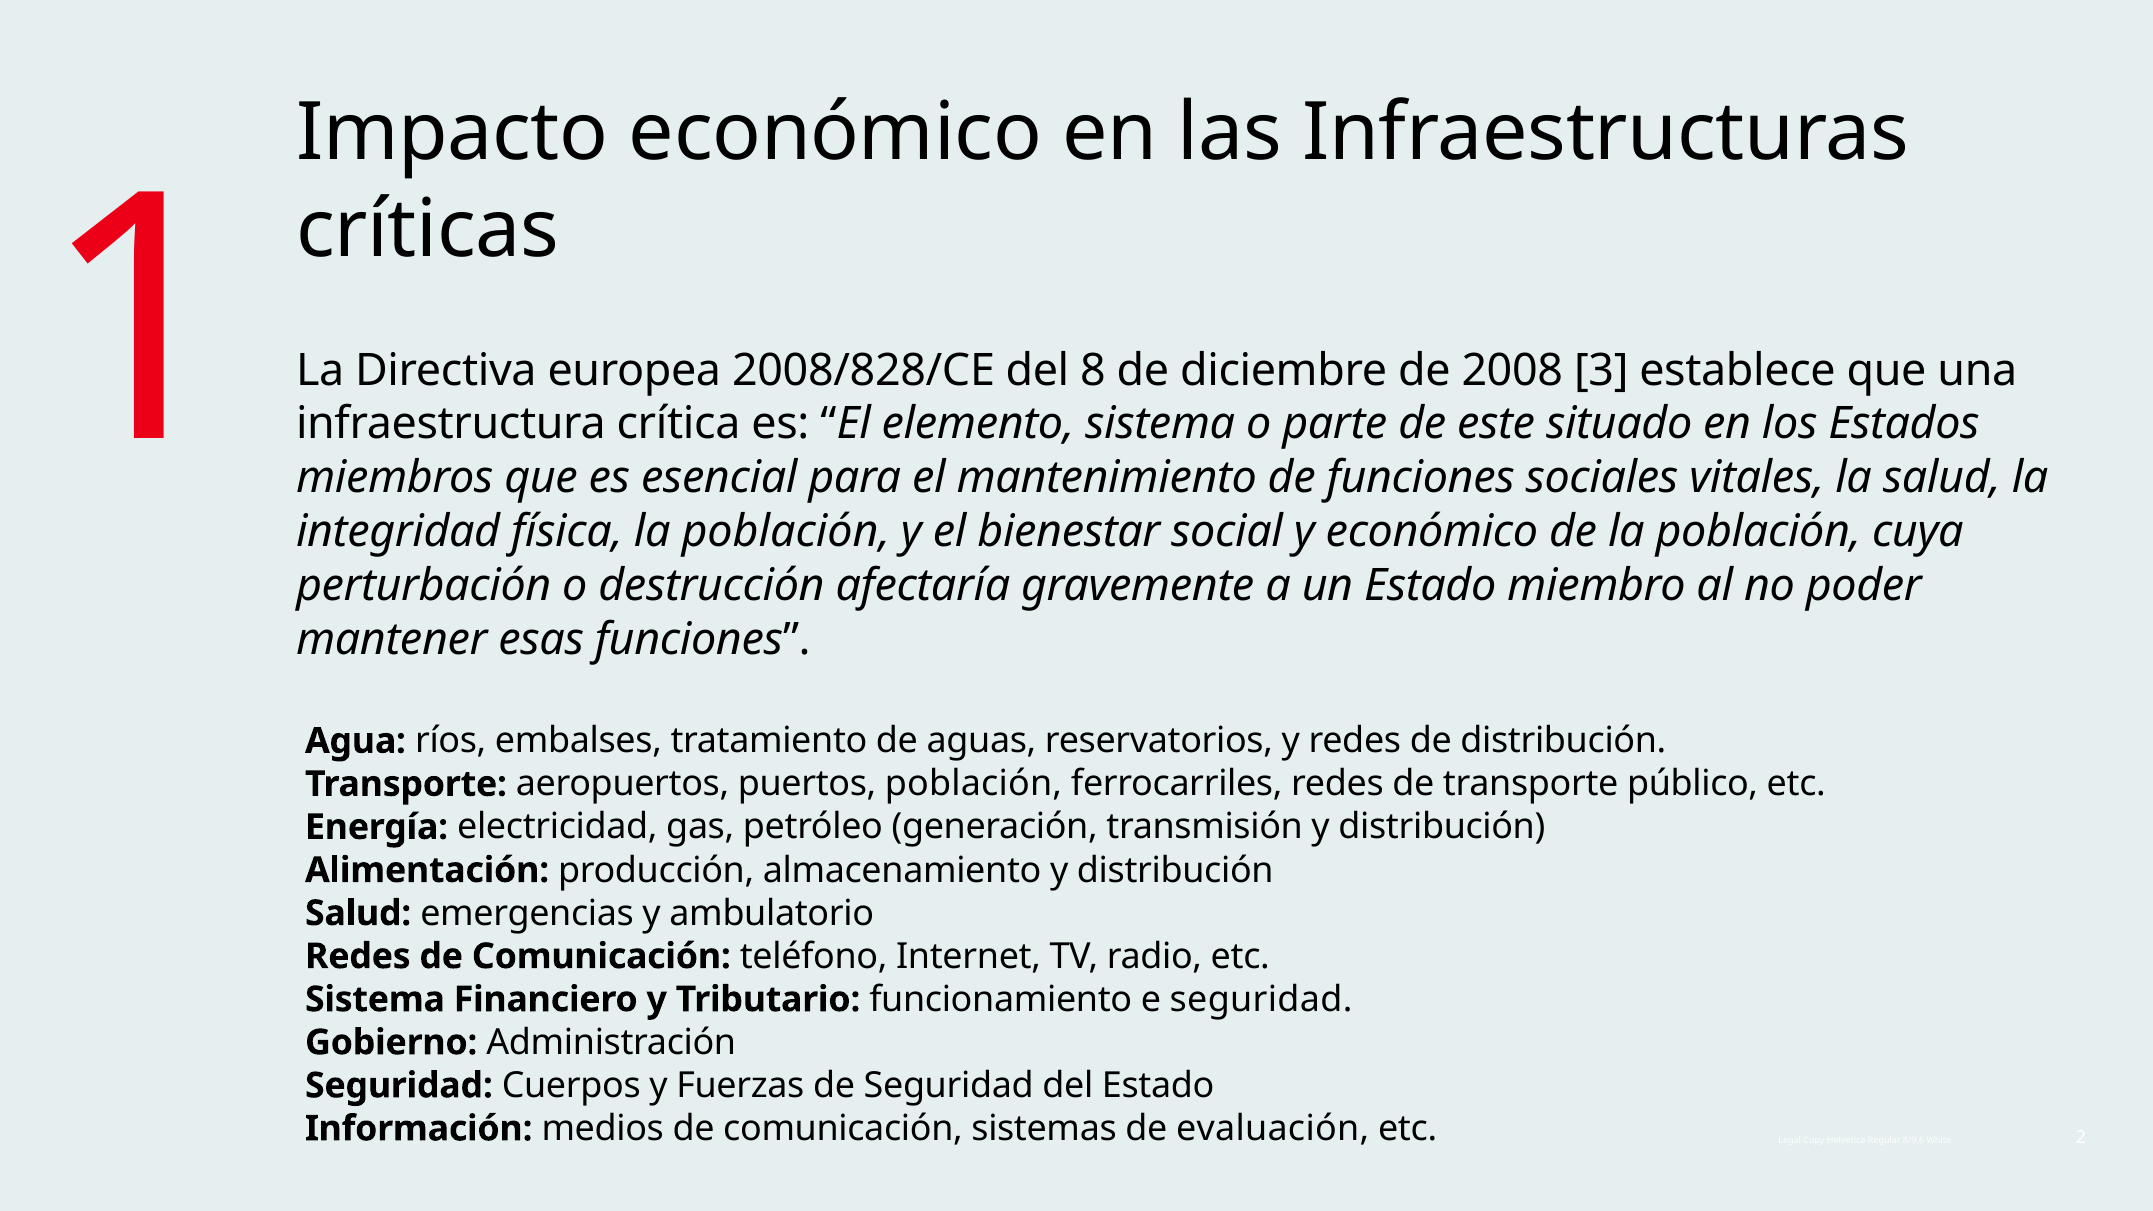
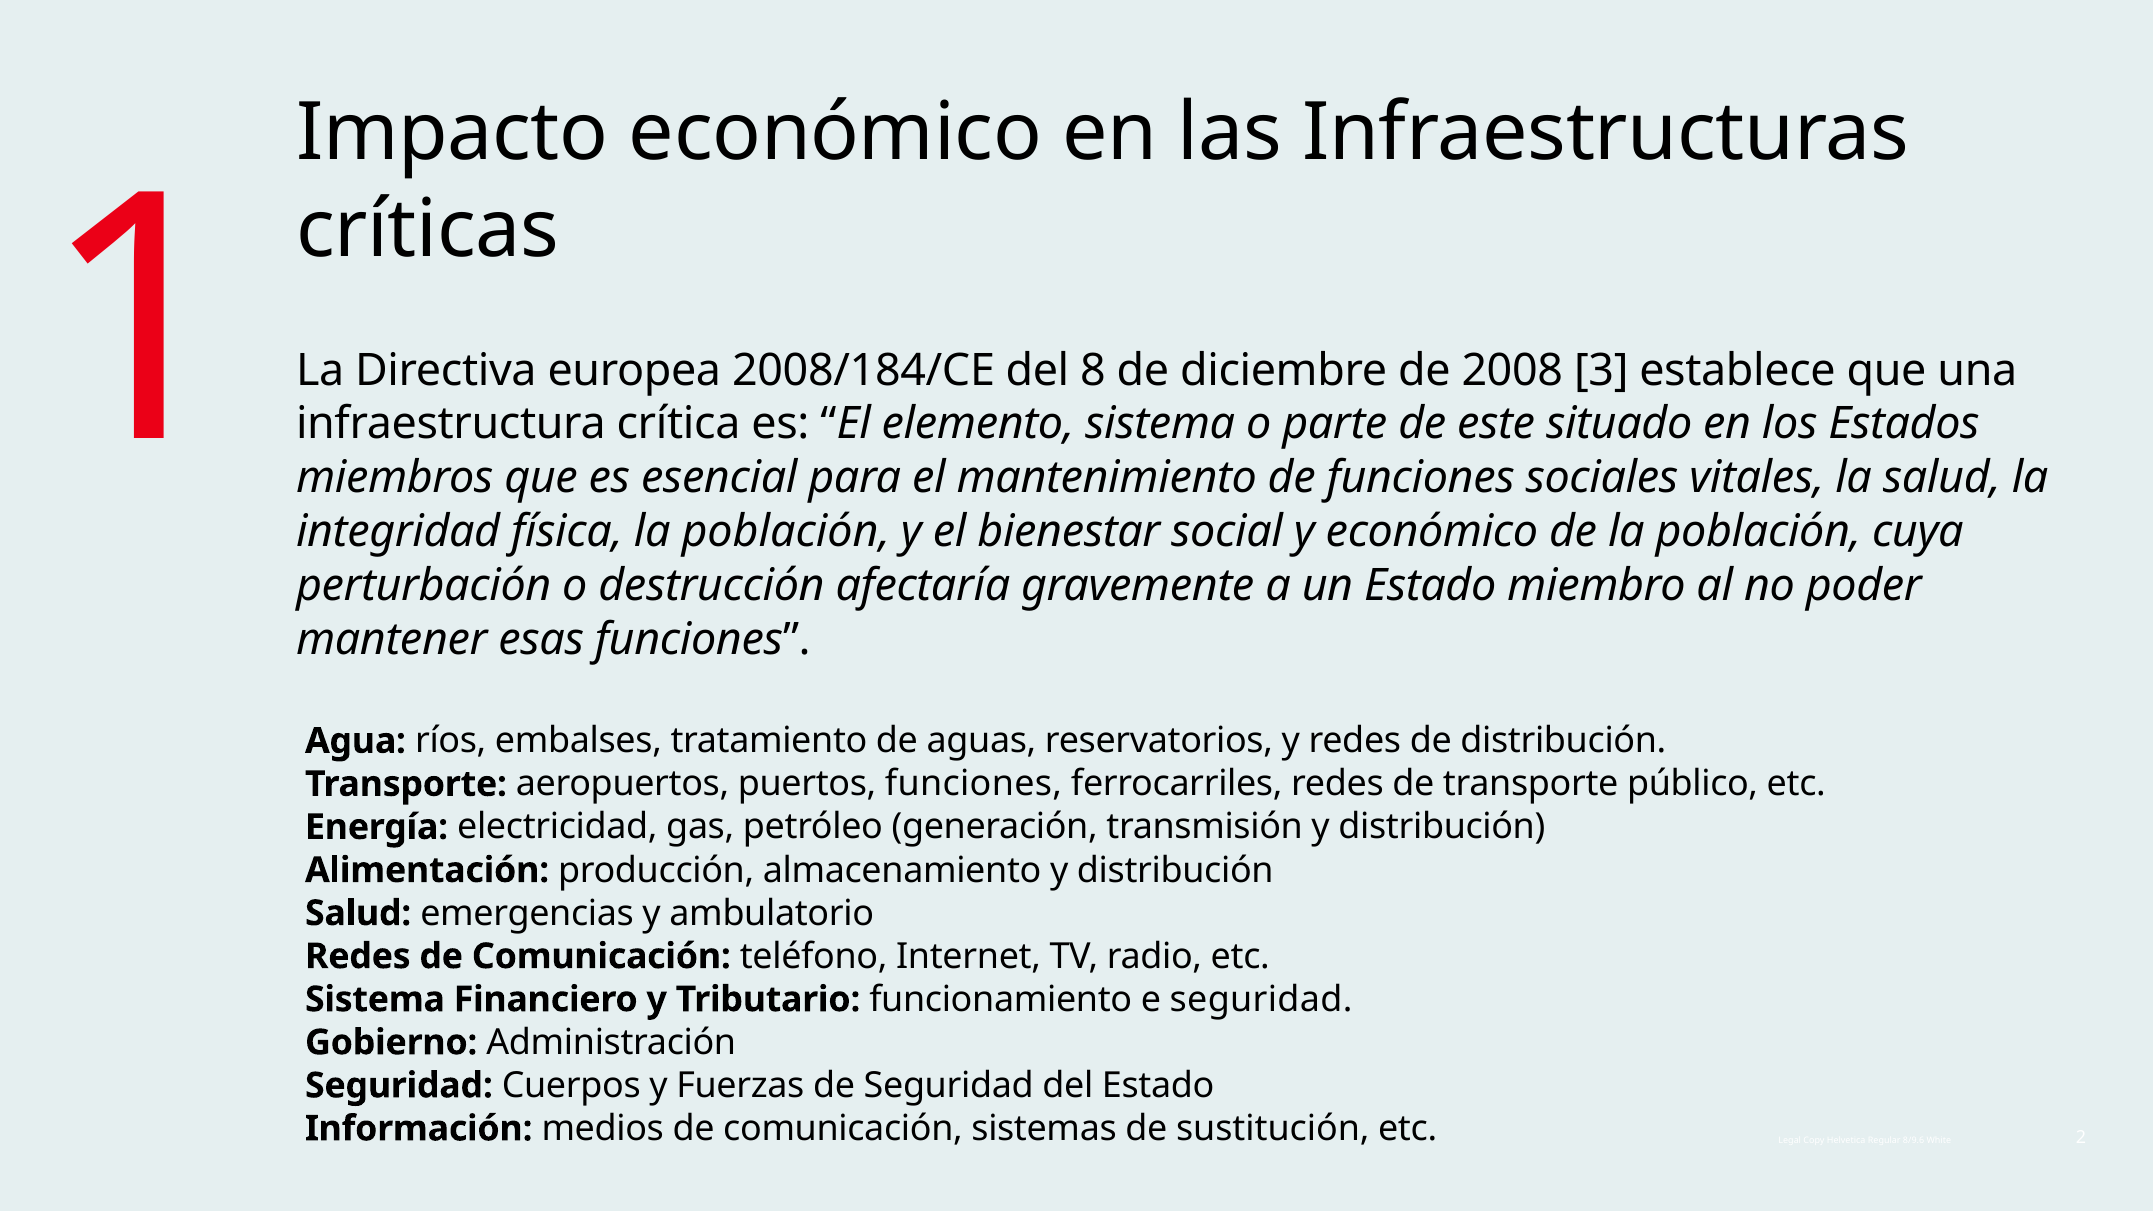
2008/828/CE: 2008/828/CE -> 2008/184/CE (864, 370)
puertos población: población -> funciones (973, 784)
evaluación: evaluación -> sustitución (1273, 1129)
